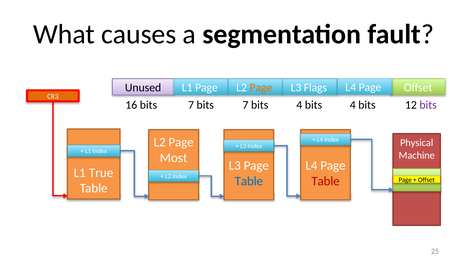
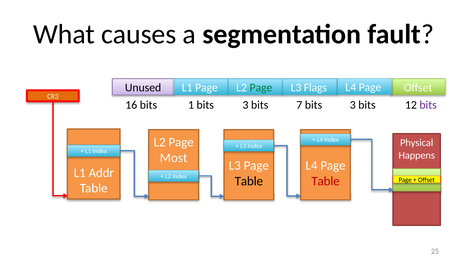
Page colour: orange -> green (261, 87)
16 bits 7: 7 -> 1 (191, 105)
7: 7 -> 3 (246, 105)
4: 4 -> 7 (299, 105)
4: 4 -> 3 (353, 105)
Machine: Machine -> Happens (417, 155)
True: True -> Addr (101, 173)
Table colour: blue -> black (249, 181)
